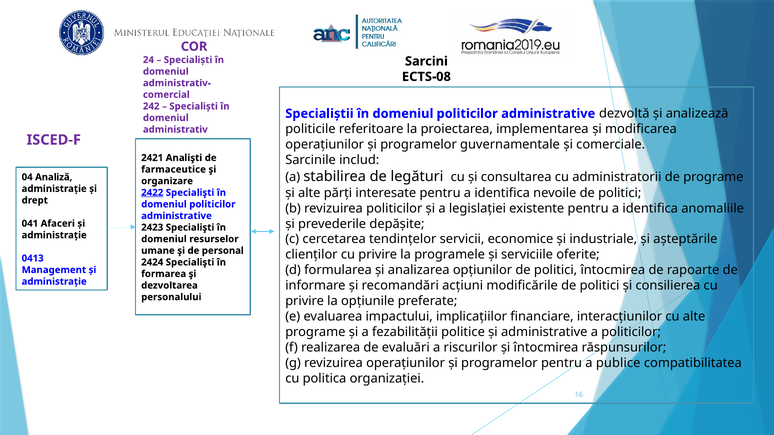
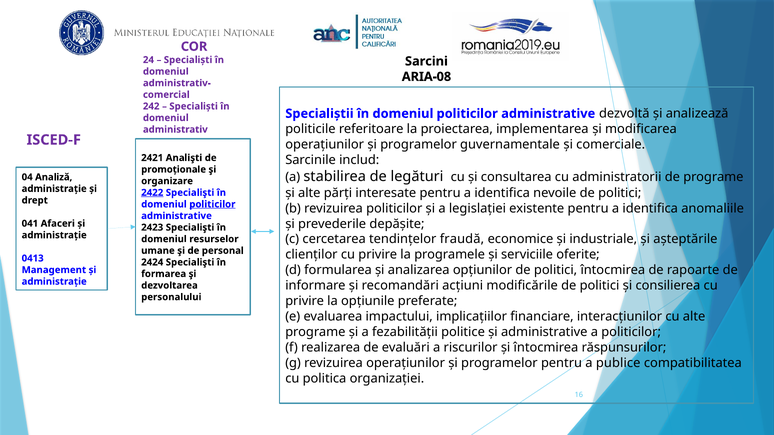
ECTS-08: ECTS-08 -> ARIA-08 (426, 77)
farmaceutice: farmaceutice -> promoționale (174, 170)
politicilor underline: none -> present (212, 204)
servicii: servicii -> fraudă (462, 239)
